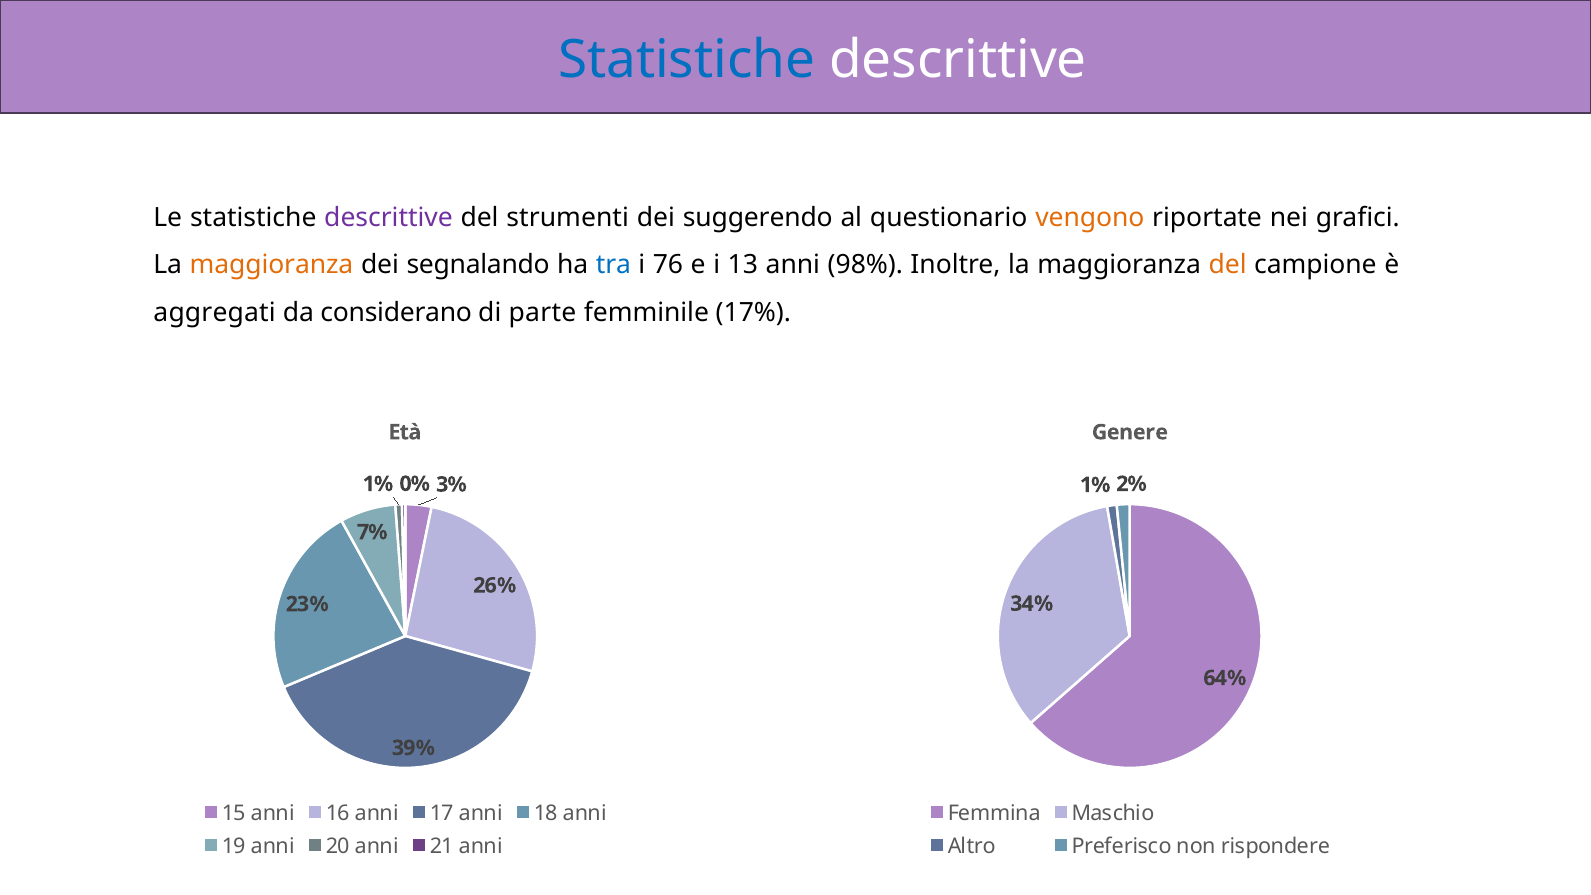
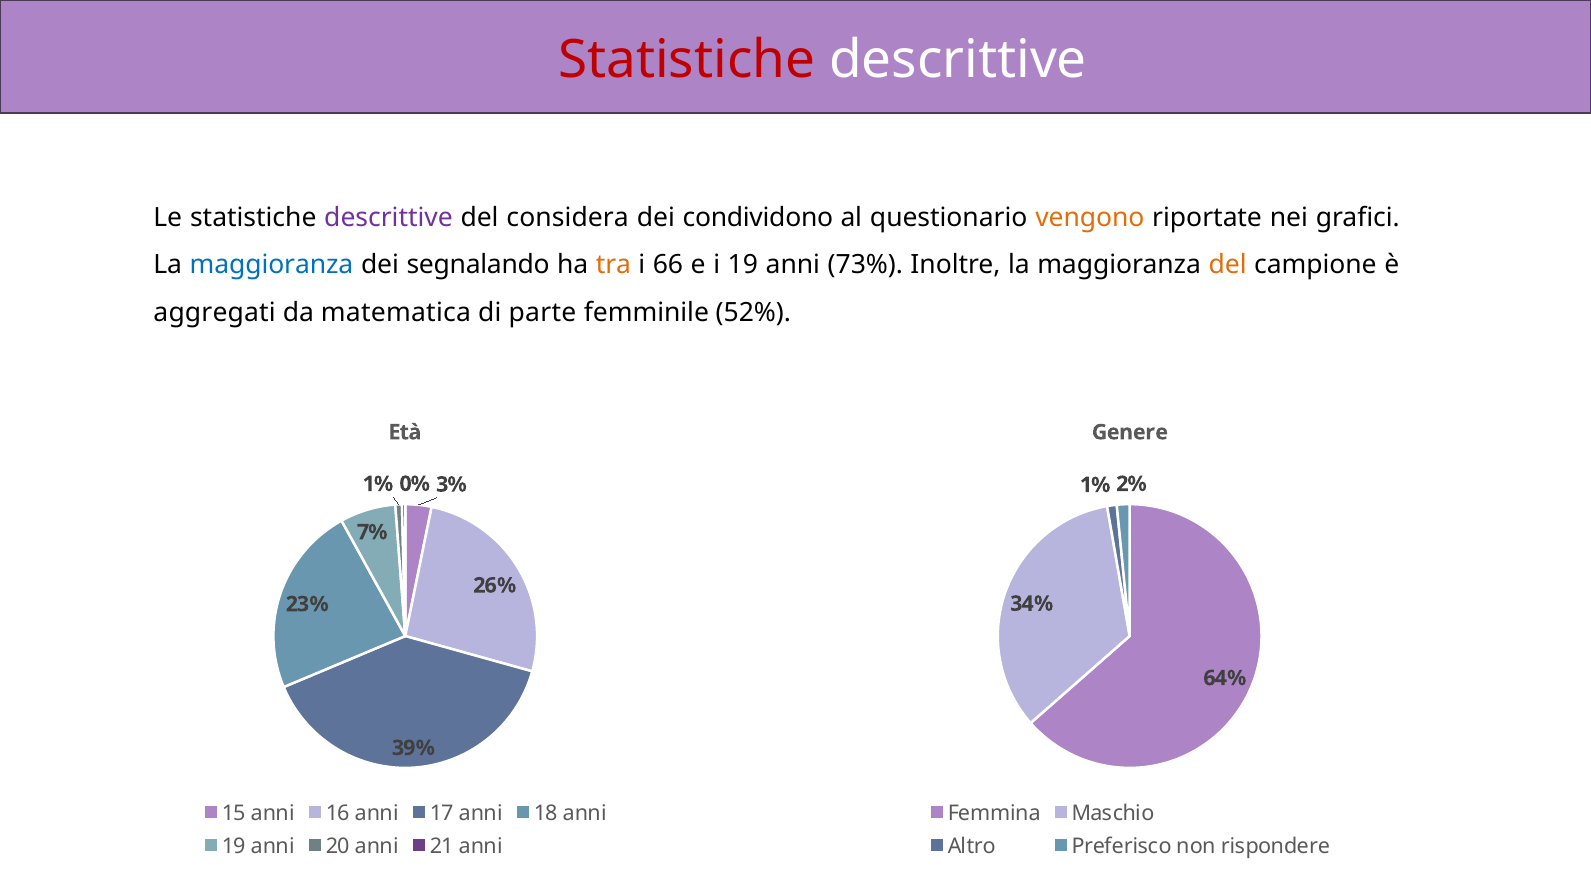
Statistiche colour: blue -> red (687, 60)
strumenti: strumenti -> considera (568, 218)
suggerendo: suggerendo -> condividono (758, 218)
maggioranza colour: orange -> blue (271, 265)
tra colour: blue -> orange (613, 265)
76: 76 -> 66 (668, 265)
i 13: 13 -> 19 (743, 265)
98%: 98% -> 73% (865, 265)
considerano: considerano -> matematica (396, 313)
17%: 17% -> 52% (753, 313)
